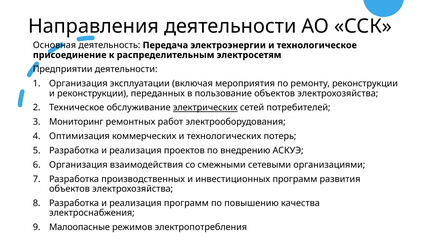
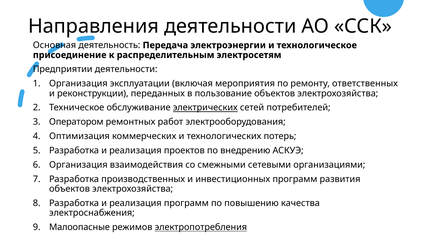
ремонту реконструкции: реконструкции -> ответственных (365, 84)
Мониторинг: Мониторинг -> Оператором (76, 122)
электропотребления underline: none -> present (201, 227)
